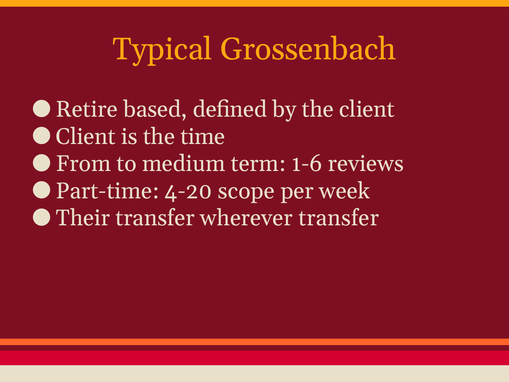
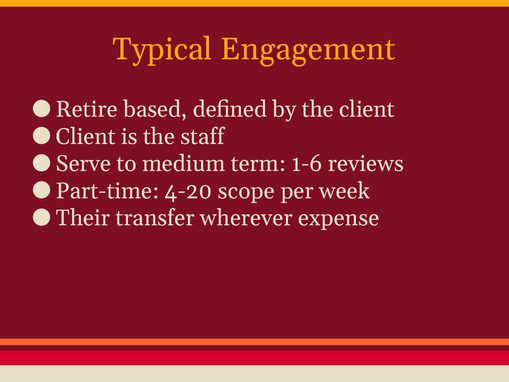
Grossenbach: Grossenbach -> Engagement (308, 49)
time: time -> staff (203, 136)
From: From -> Serve (84, 164)
wherever transfer: transfer -> expense (339, 218)
